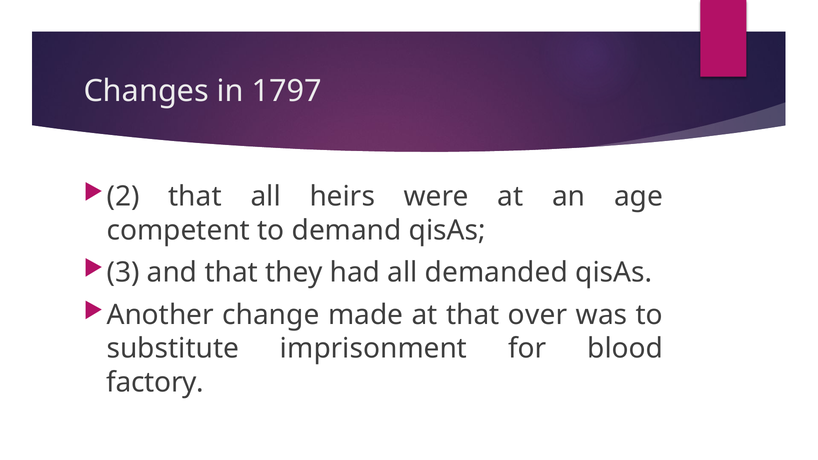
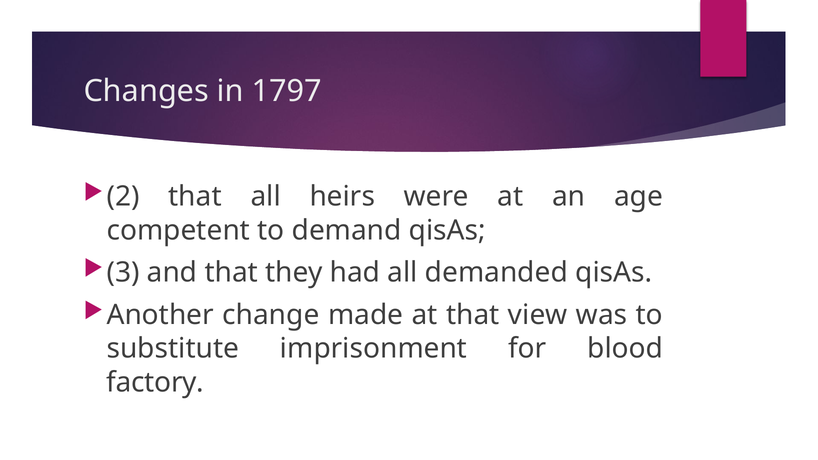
over: over -> view (538, 315)
